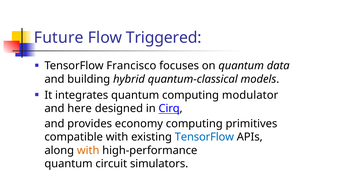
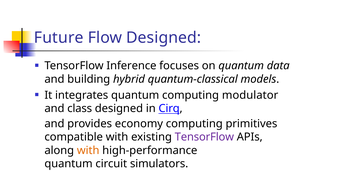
Flow Triggered: Triggered -> Designed (164, 38)
Francisco: Francisco -> Inference (131, 66)
here: here -> class (80, 108)
TensorFlow colour: blue -> purple (204, 137)
